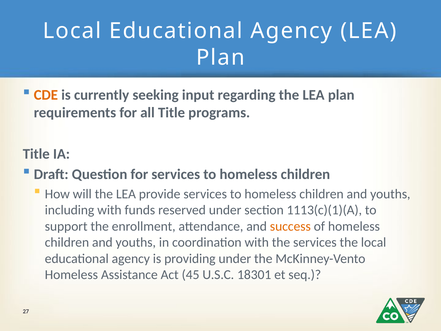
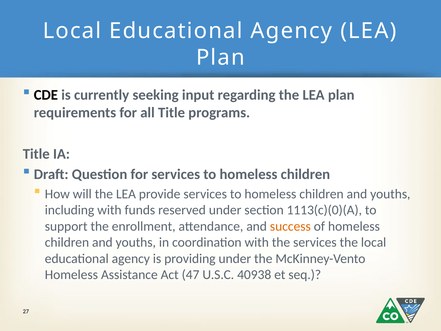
CDE colour: orange -> black (46, 95)
1113(c)(1)(A: 1113(c)(1)(A -> 1113(c)(0)(A (324, 210)
45: 45 -> 47 (191, 275)
18301: 18301 -> 40938 (254, 275)
